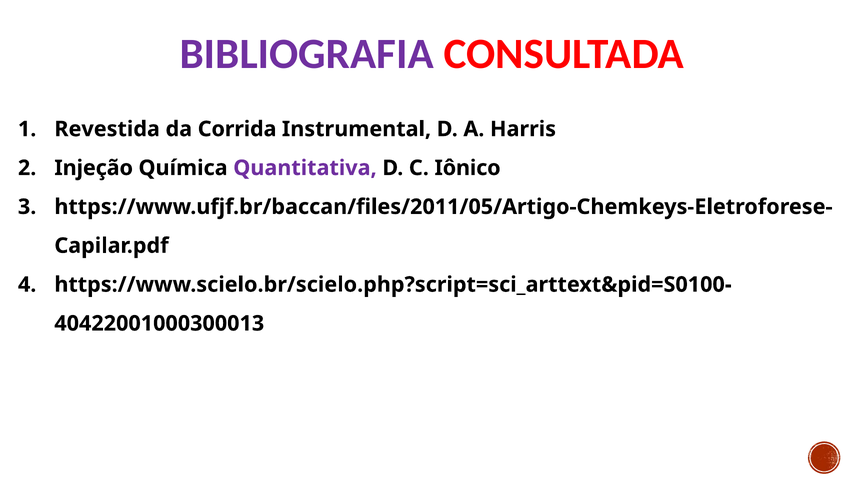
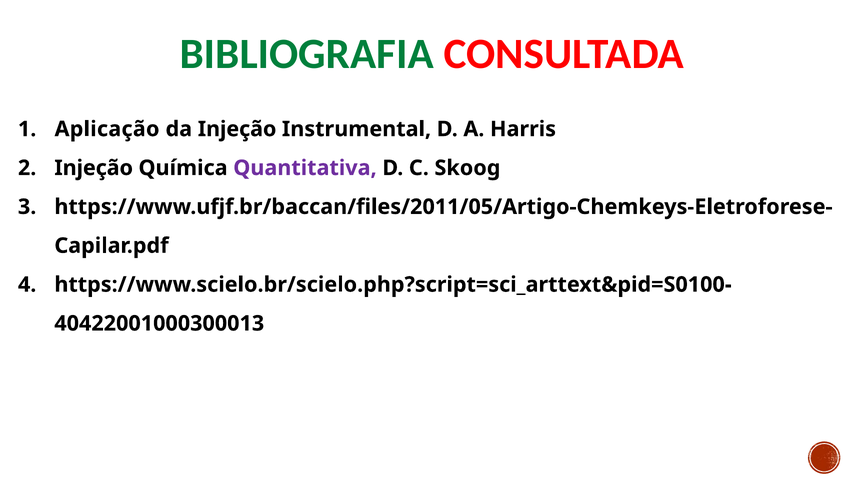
BIBLIOGRAFIA colour: purple -> green (307, 54)
Revestida: Revestida -> Aplicação (107, 129)
da Corrida: Corrida -> Injeção (237, 129)
Iônico: Iônico -> Skoog (467, 168)
